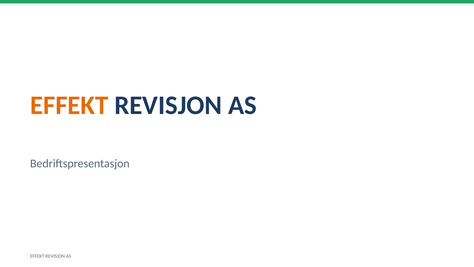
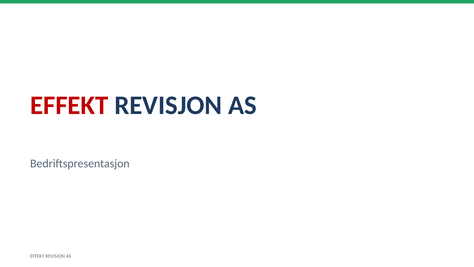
EFFEKT colour: orange -> red (69, 105)
